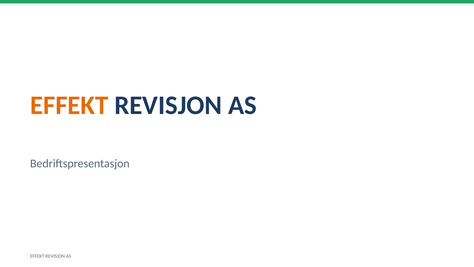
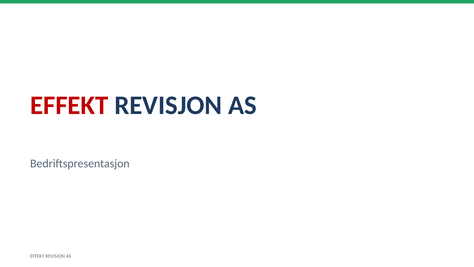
EFFEKT colour: orange -> red (69, 105)
